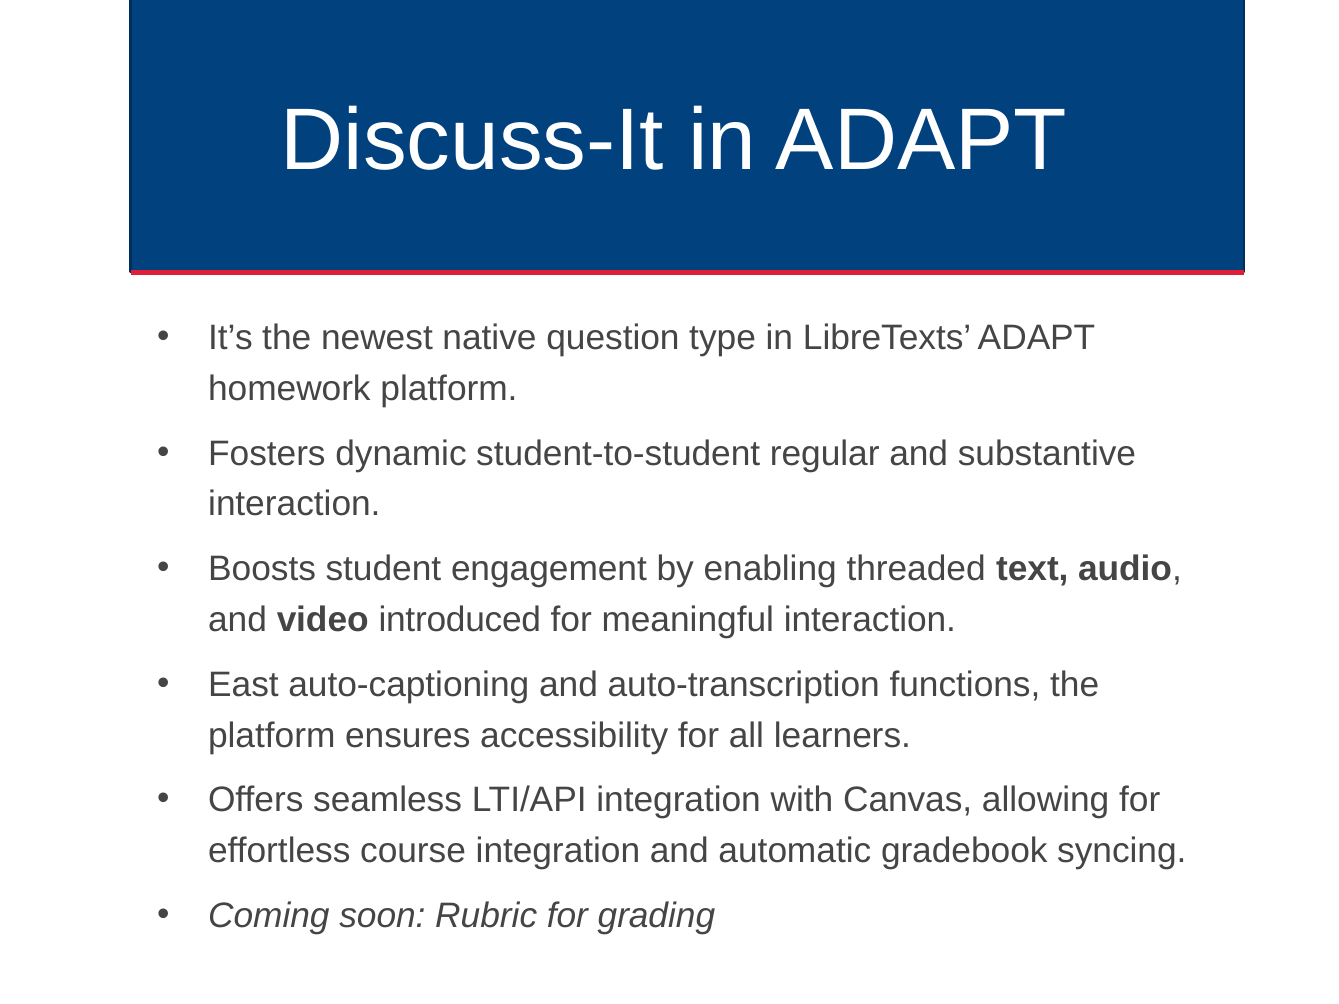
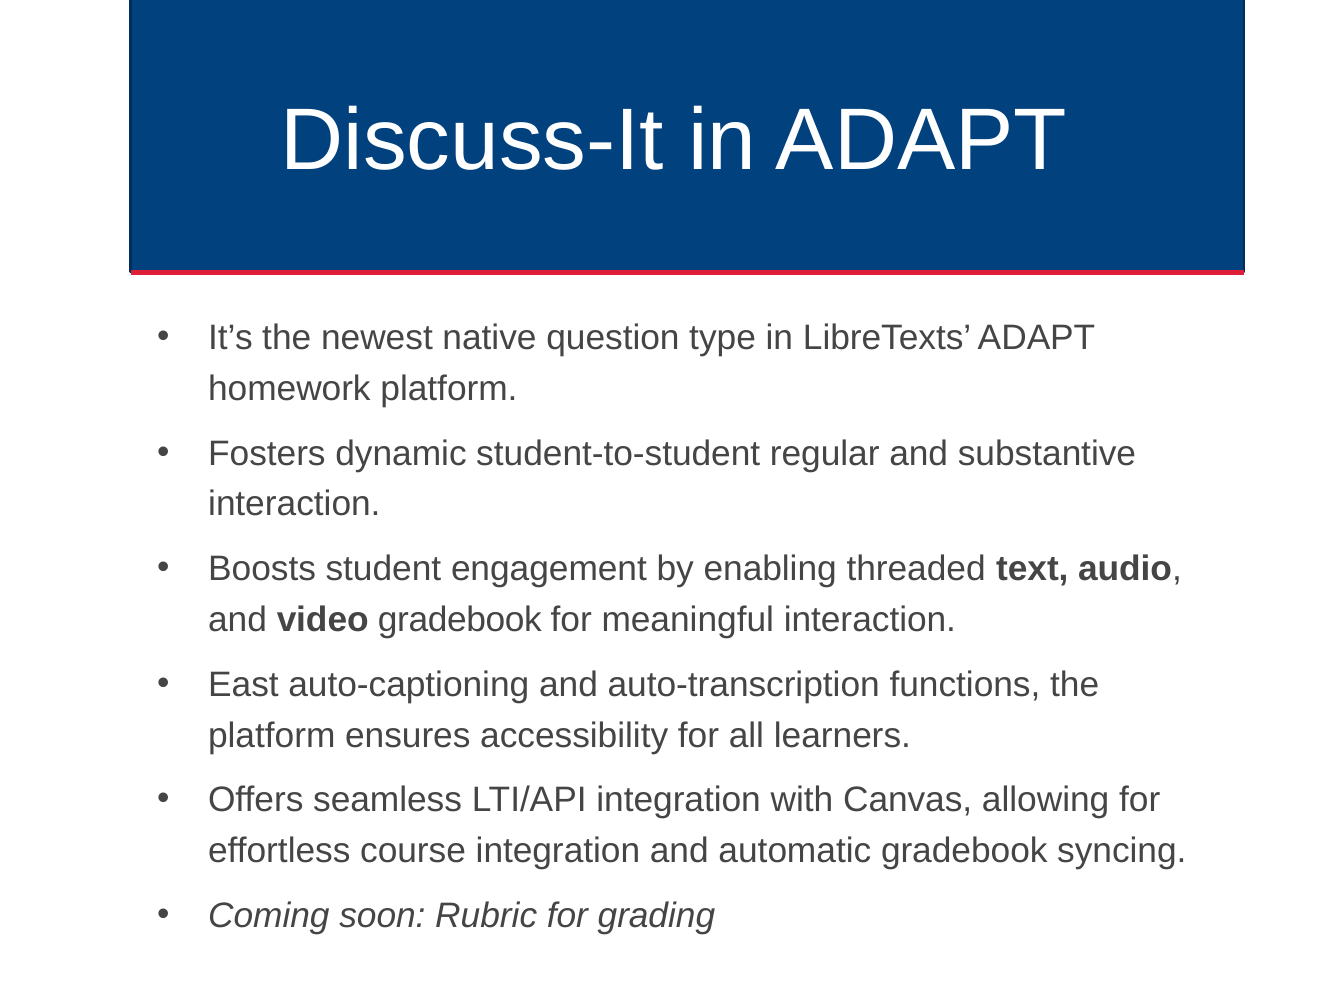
video introduced: introduced -> gradebook (460, 620)
